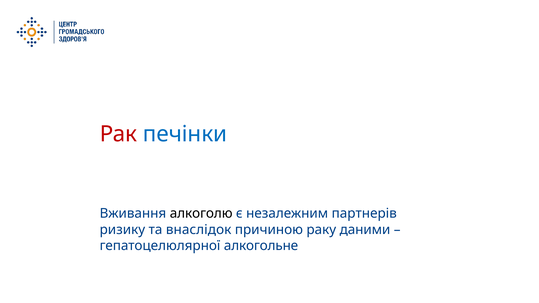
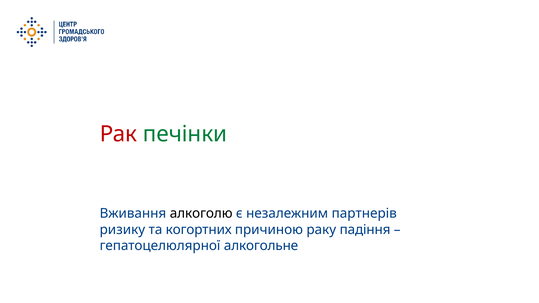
печінки colour: blue -> green (185, 134)
внаслідок: внаслідок -> когортних (199, 230)
даними: даними -> падіння (365, 230)
